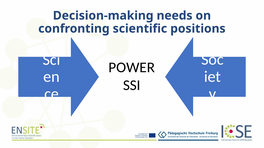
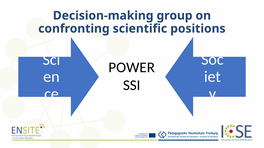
needs: needs -> group (175, 16)
